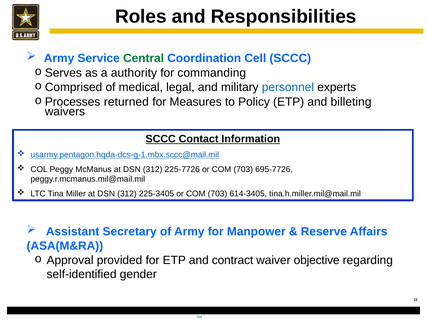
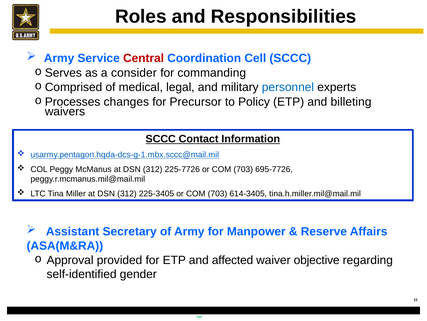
Central colour: green -> red (144, 58)
authority: authority -> consider (134, 73)
returned: returned -> changes (126, 102)
Measures: Measures -> Precursor (196, 102)
contract: contract -> affected (233, 259)
